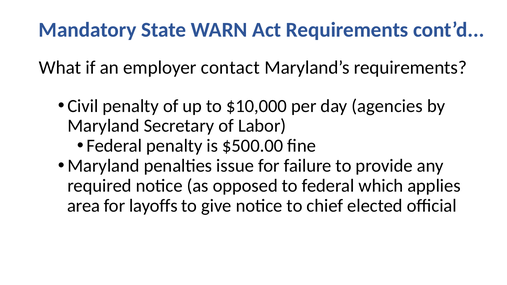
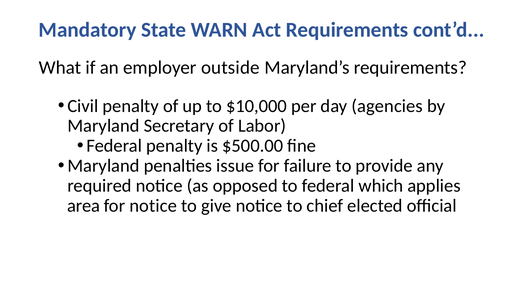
contact: contact -> outside (230, 67)
for layoffs: layoffs -> notice (153, 206)
